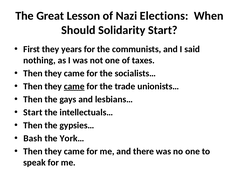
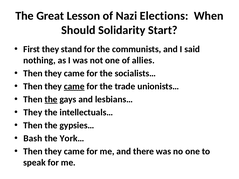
years: years -> stand (72, 49)
taxes: taxes -> allies (143, 60)
the underline: none -> present (51, 99)
Start: Start -> They (33, 112)
